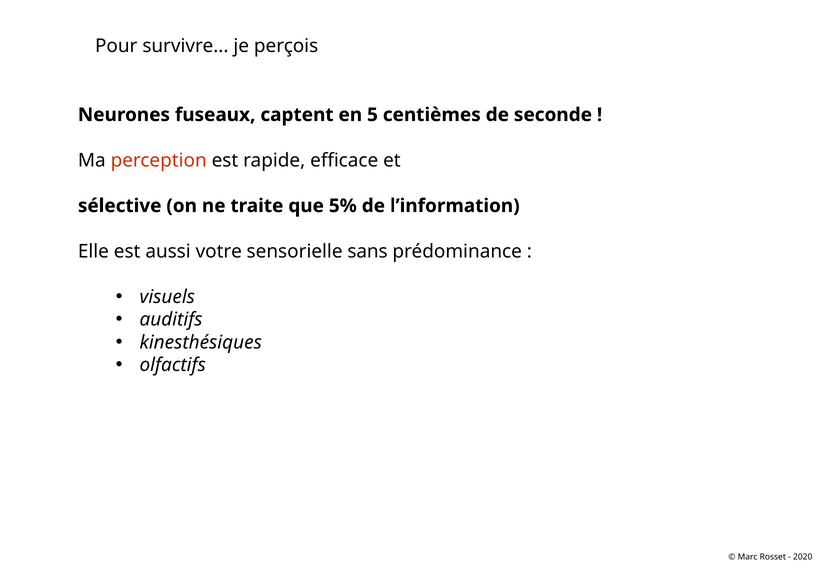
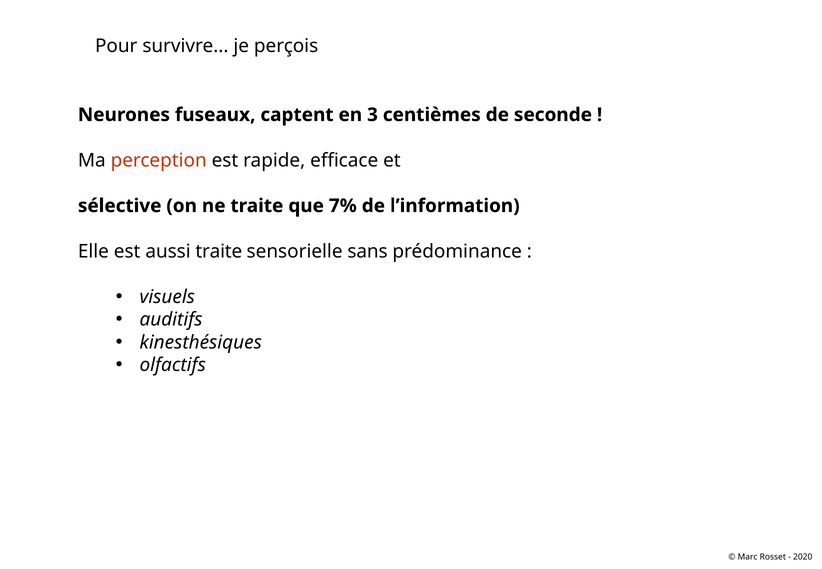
5: 5 -> 3 (372, 115)
5%: 5% -> 7% (343, 206)
aussi votre: votre -> traite (219, 251)
